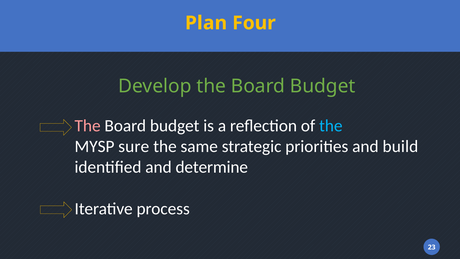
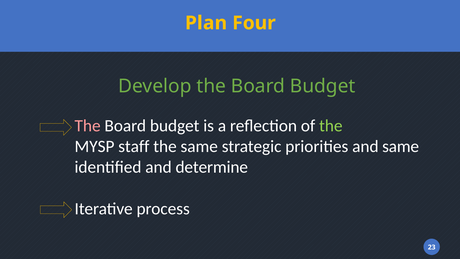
the colour: light blue -> light green (331, 126)
sure: sure -> staff (134, 146)
and build: build -> same (401, 146)
